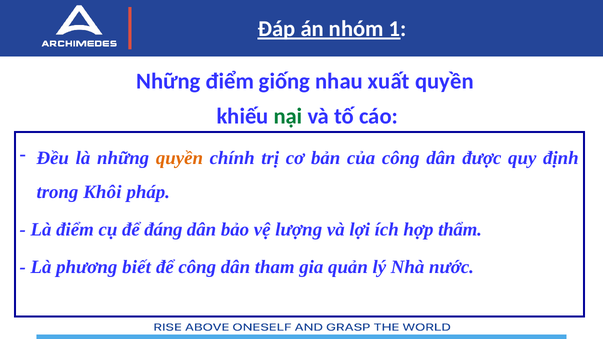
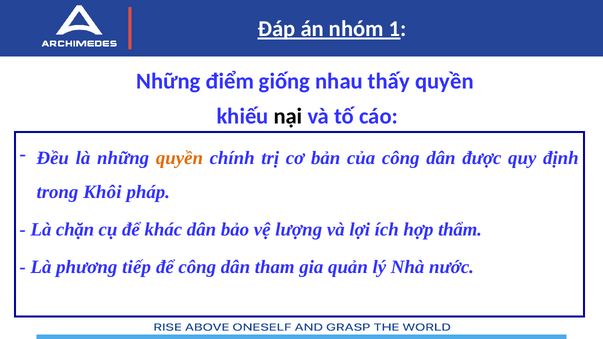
xuất: xuất -> thấy (389, 81)
nại colour: green -> black (288, 117)
Là điểm: điểm -> chặn (75, 230)
đáng: đáng -> khác (163, 230)
biết: biết -> tiếp (137, 267)
